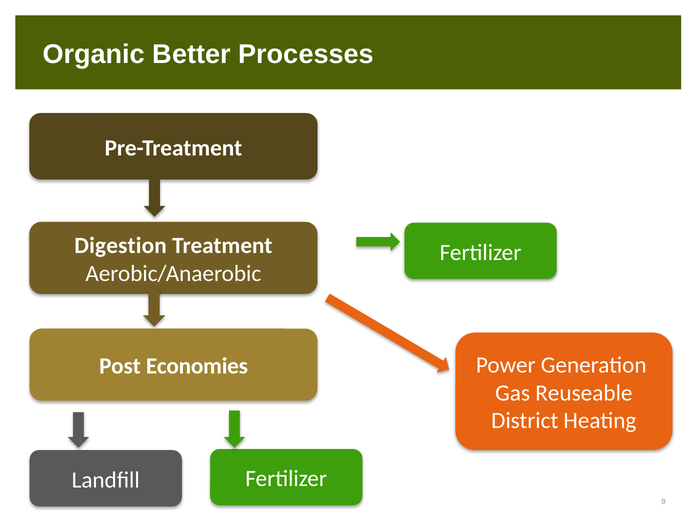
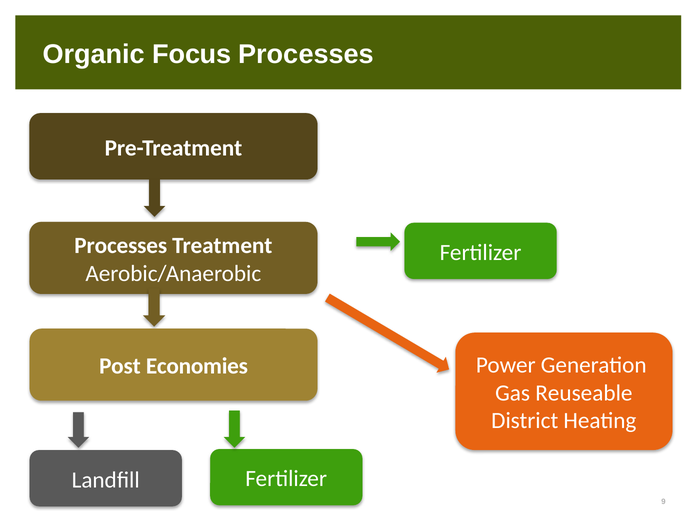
Better: Better -> Focus (192, 54)
Digestion: Digestion -> Processes (121, 246)
